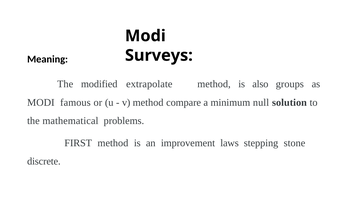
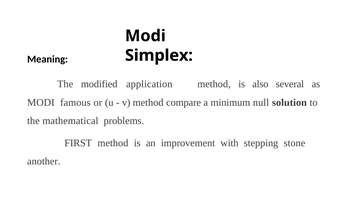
Surveys: Surveys -> Simplex (159, 55)
extrapolate: extrapolate -> application (149, 84)
groups: groups -> several (290, 84)
laws: laws -> with (230, 143)
discrete: discrete -> another (44, 161)
